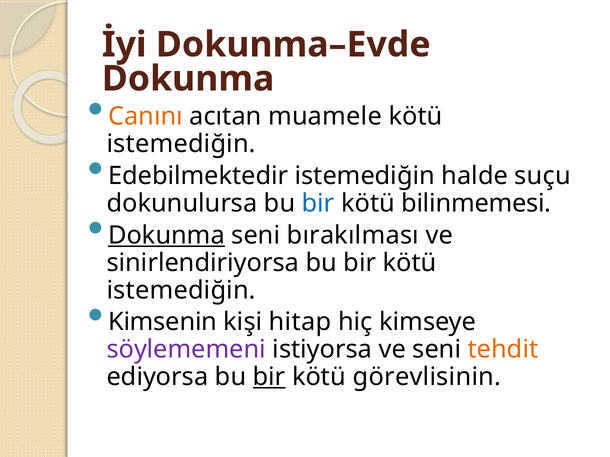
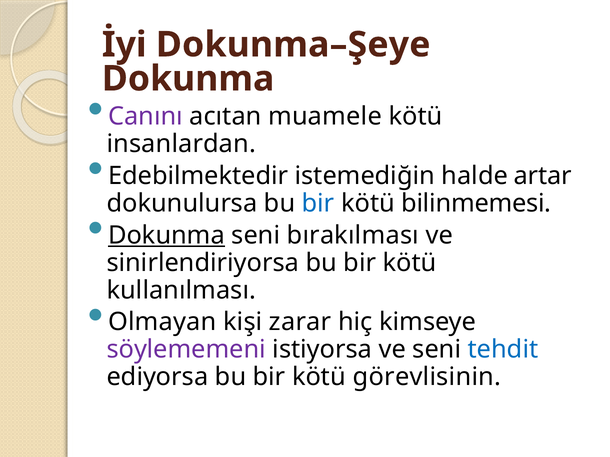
Dokunma–Evde: Dokunma–Evde -> Dokunma–Şeye (293, 45)
Canını colour: orange -> purple (145, 117)
istemediğin: istemediğin -> insanlardan (181, 144)
suçu: suçu -> artar (543, 176)
istemediğin: istemediğin -> kullanılması (181, 290)
Kimsenin: Kimsenin -> Olmayan (162, 322)
hitap: hitap -> zarar (300, 322)
tehdit colour: orange -> blue (503, 350)
bir underline: present -> none (269, 377)
